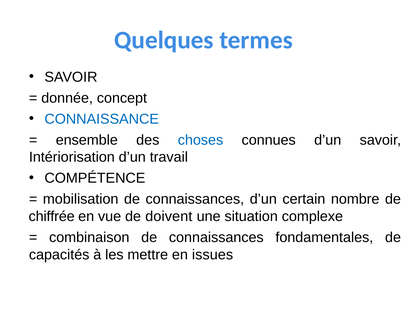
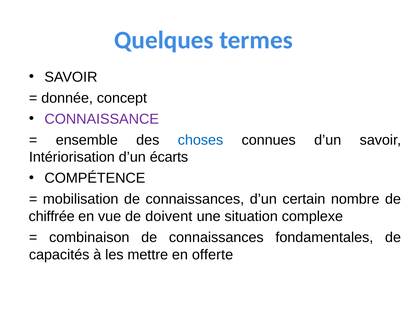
CONNAISSANCE colour: blue -> purple (102, 119)
travail: travail -> écarts (169, 157)
issues: issues -> offerte (213, 254)
